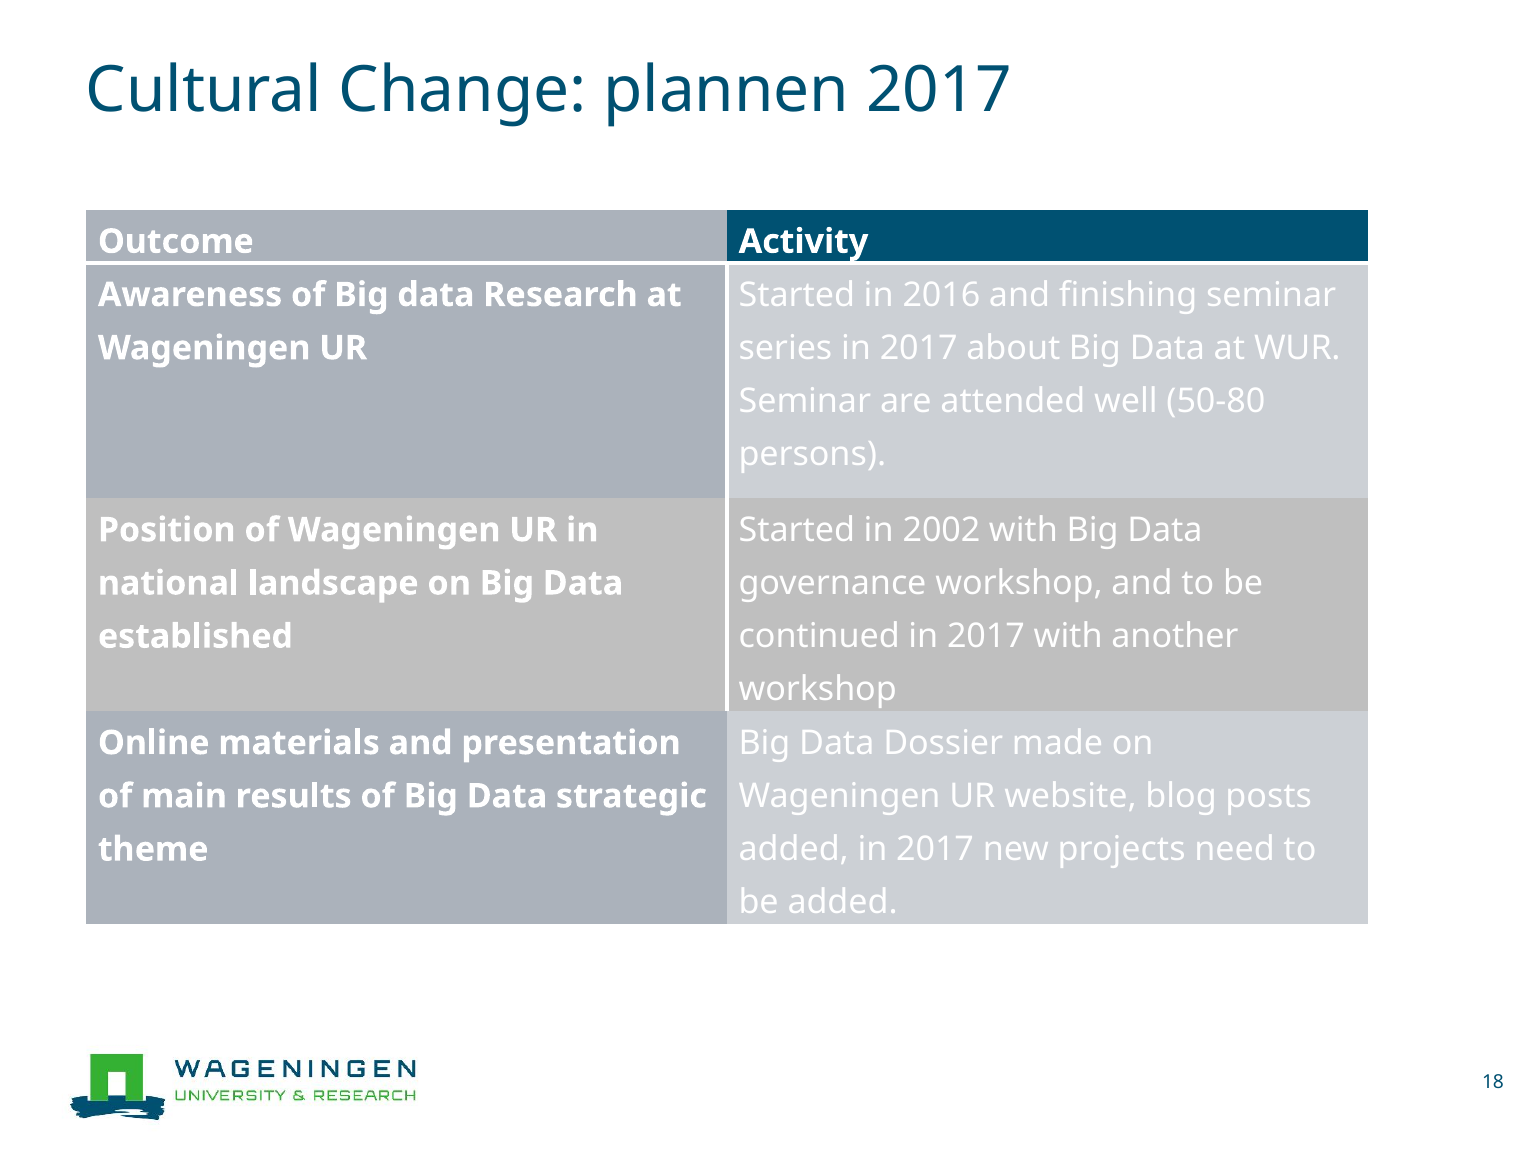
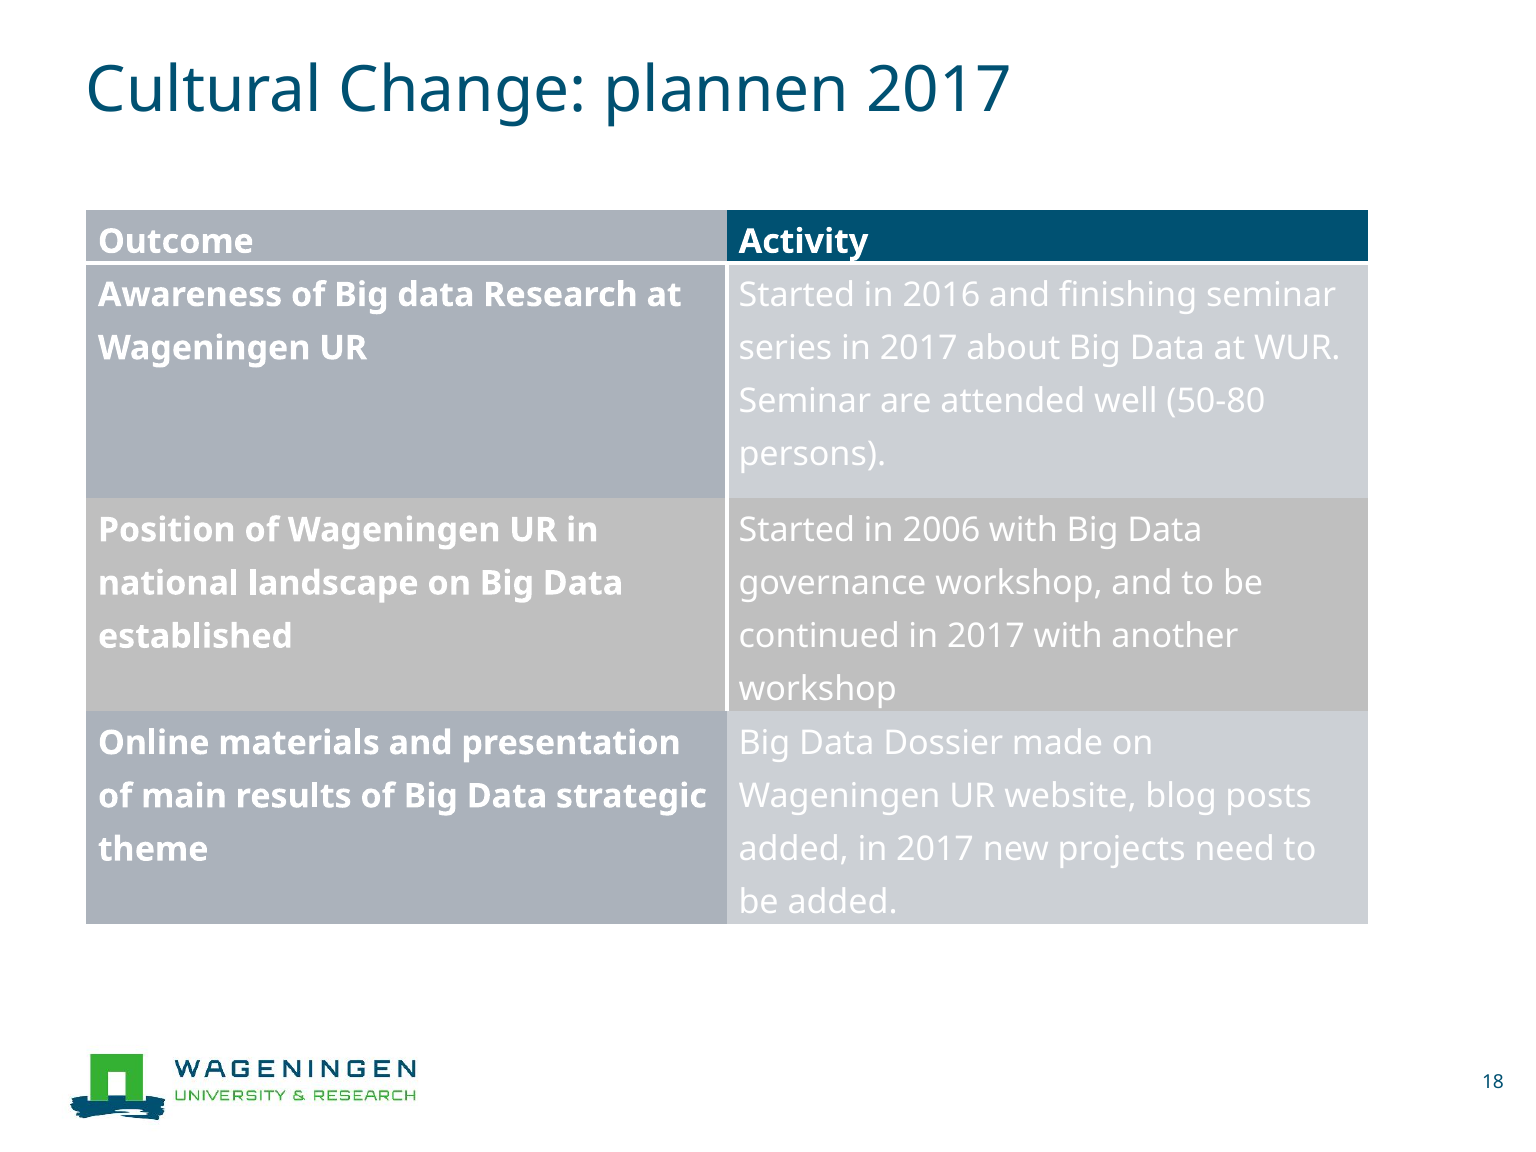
2002: 2002 -> 2006 (942, 530)
